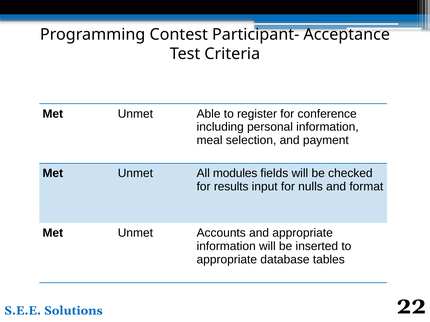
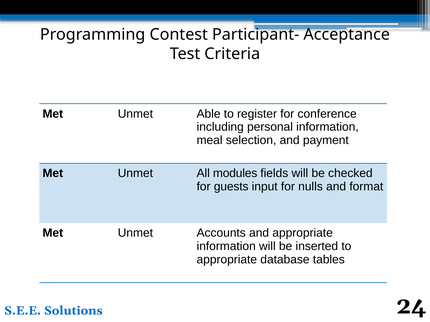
results: results -> guests (231, 187)
22: 22 -> 24 (411, 306)
